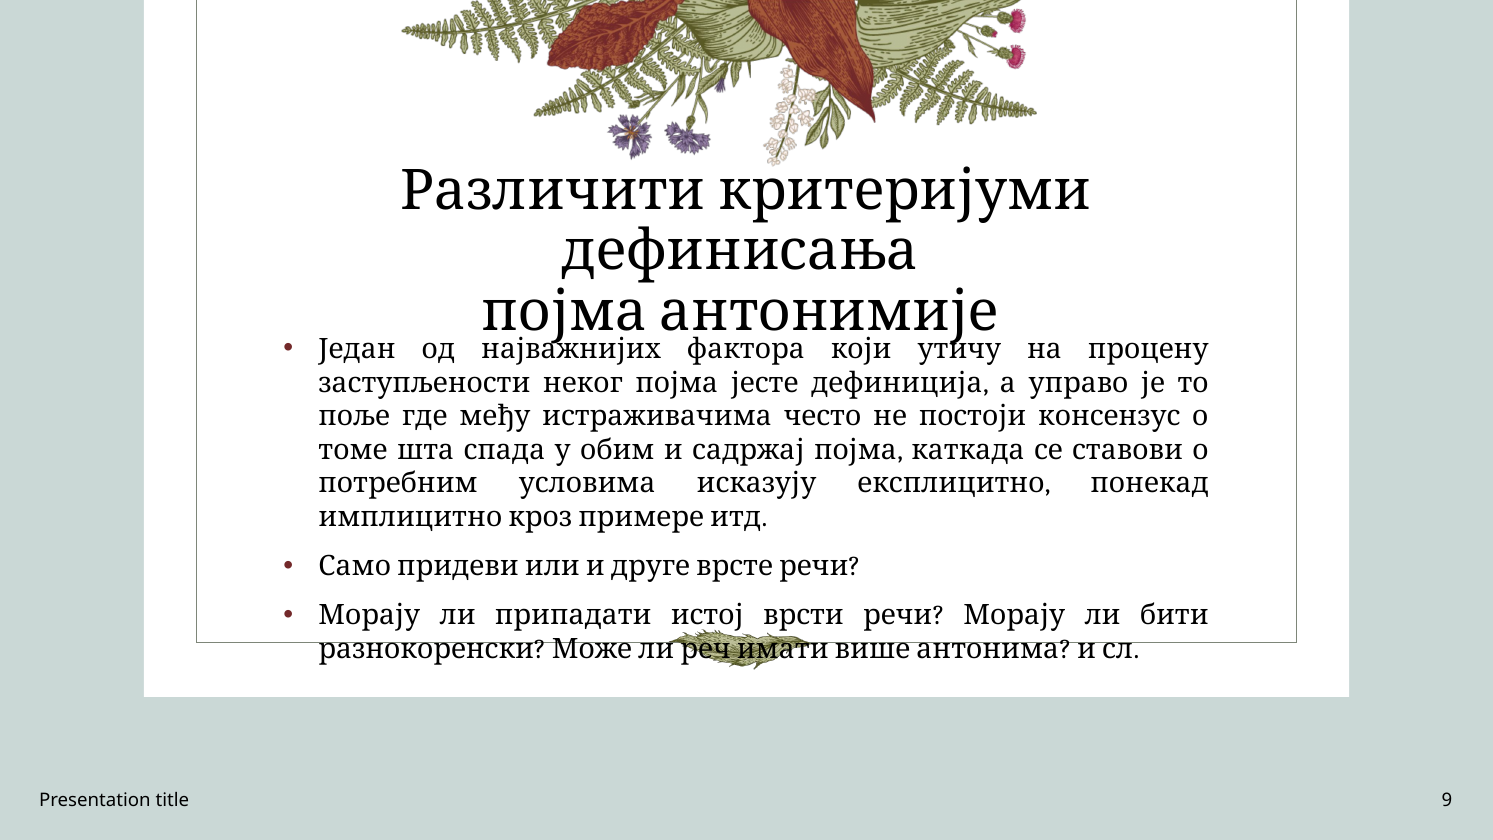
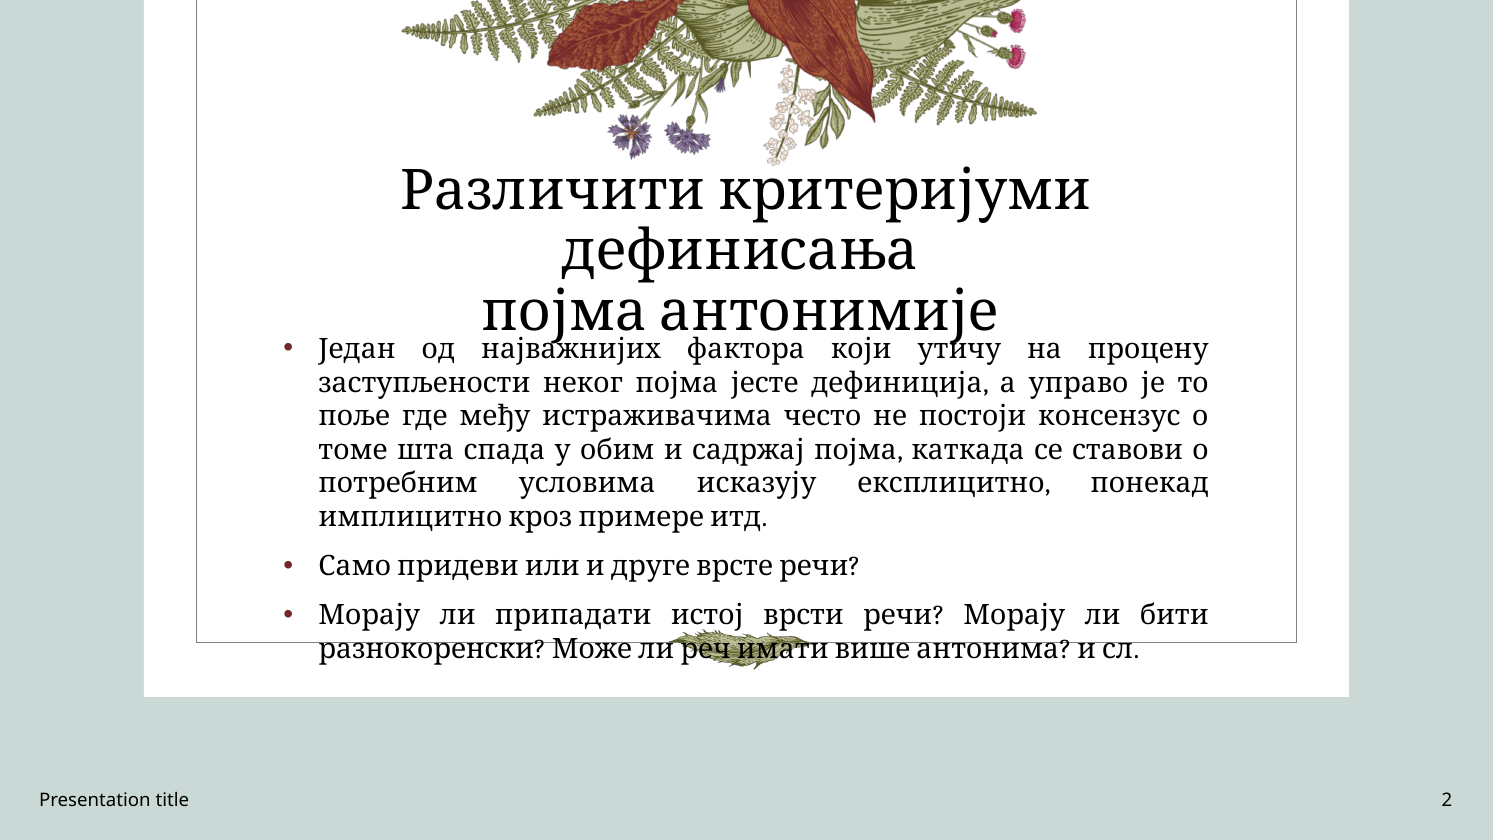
9: 9 -> 2 (1447, 800)
